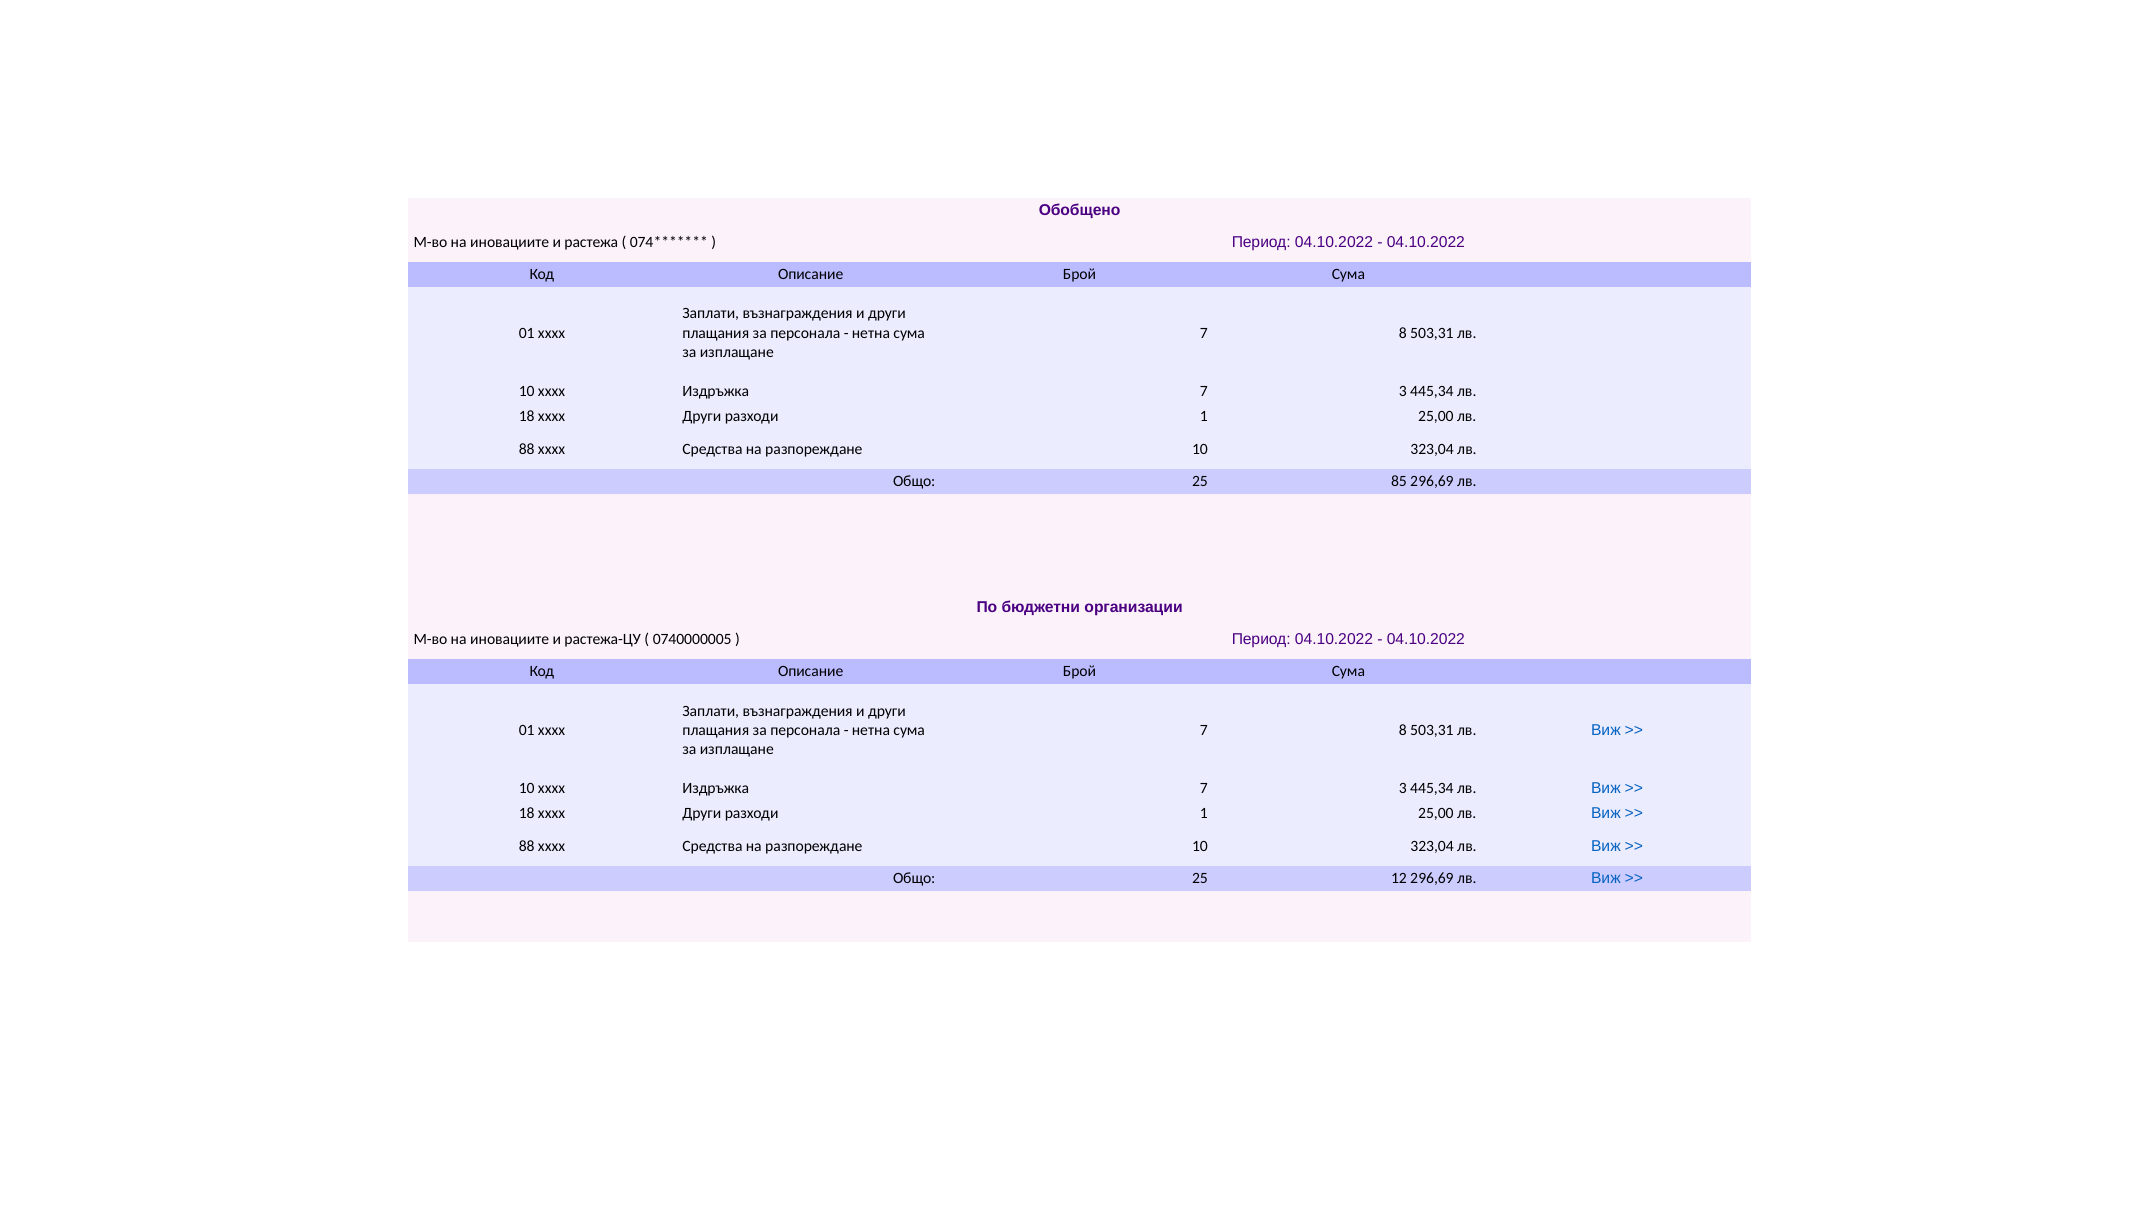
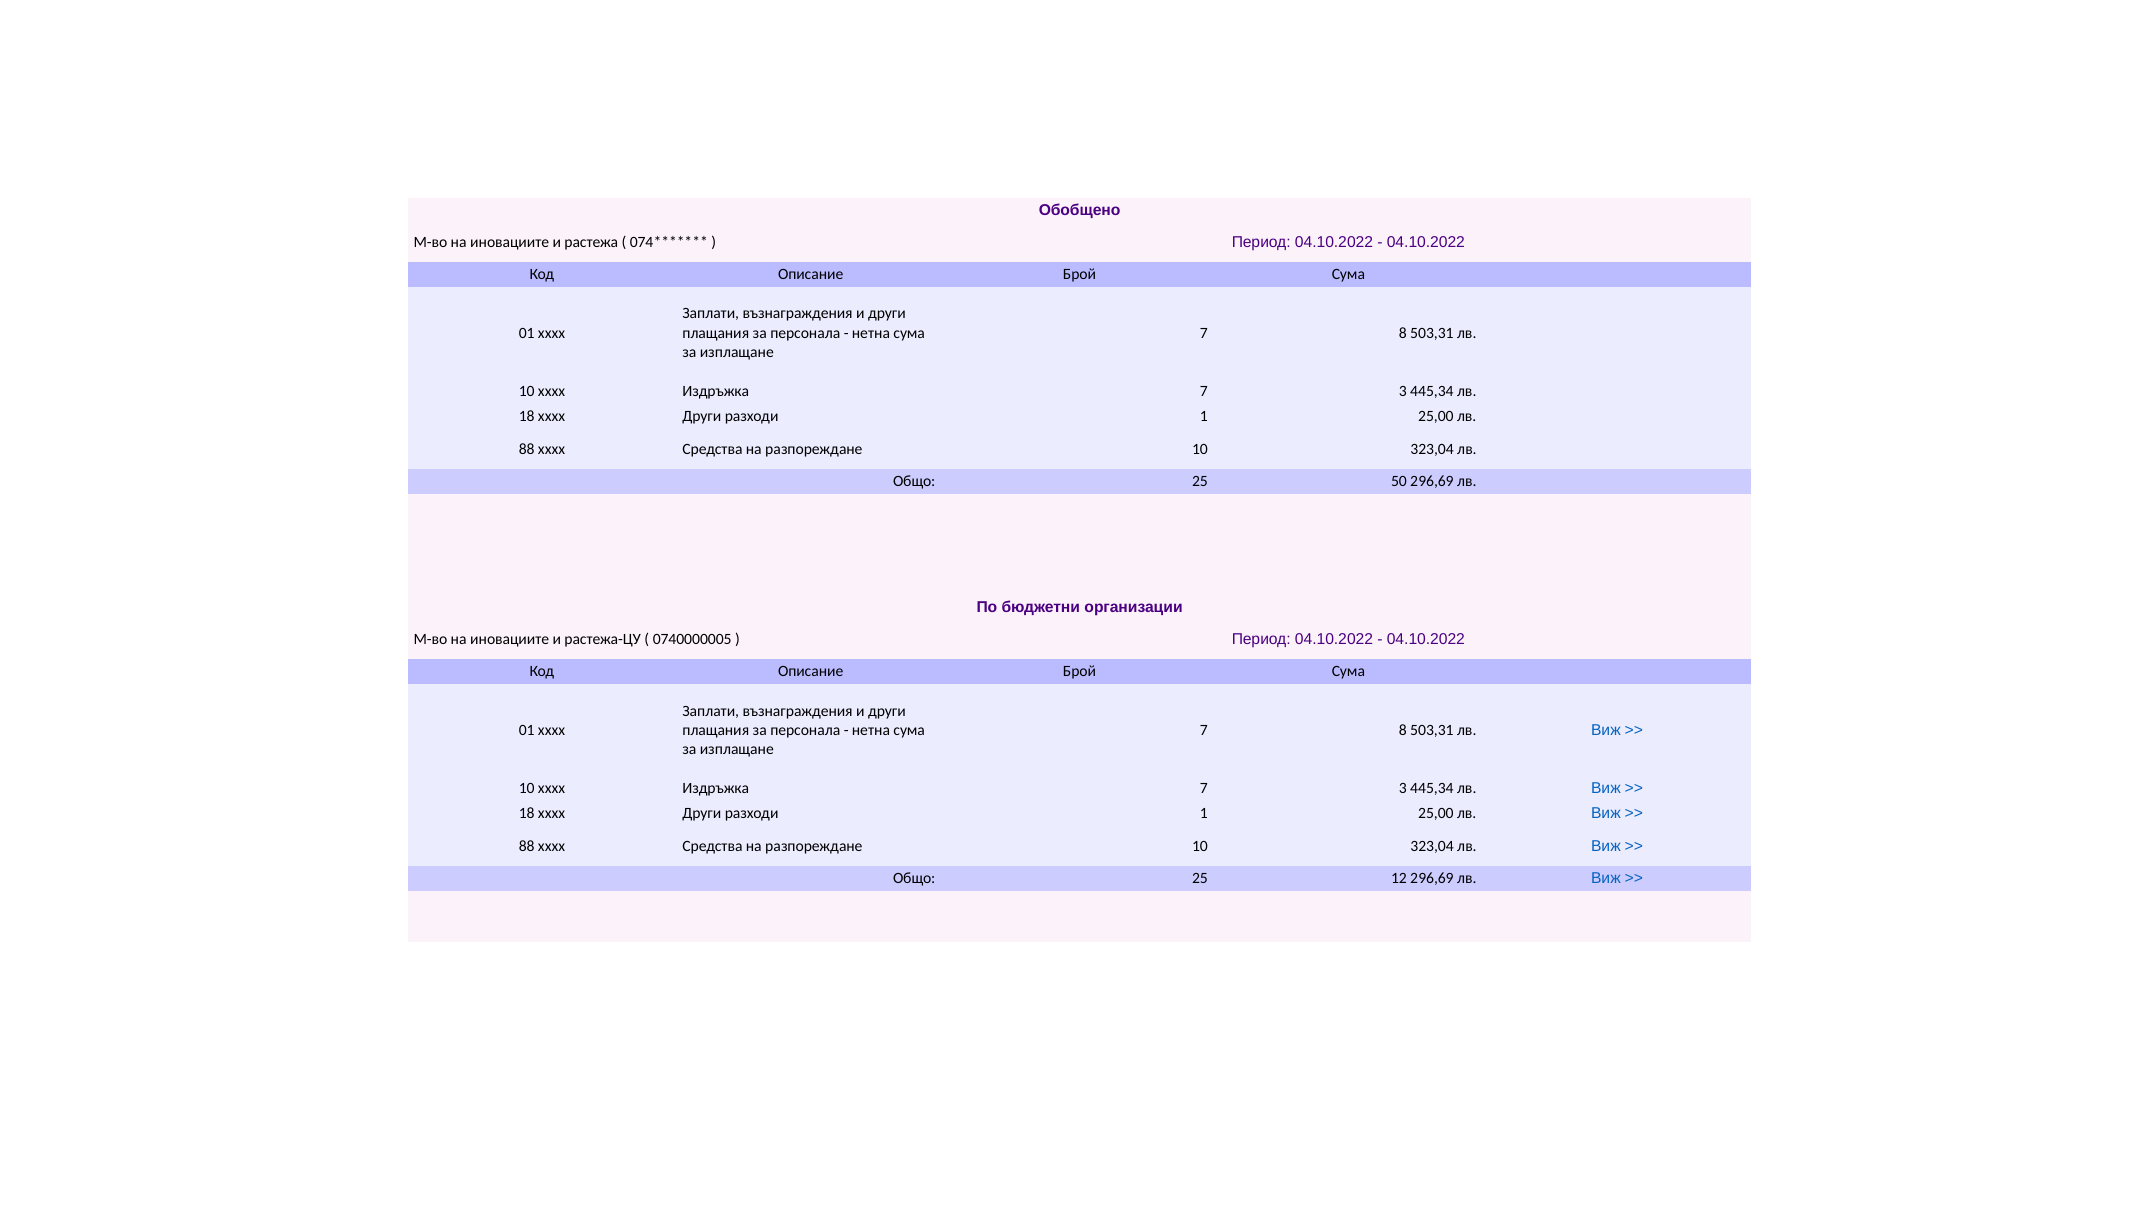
85: 85 -> 50 (1399, 482)
